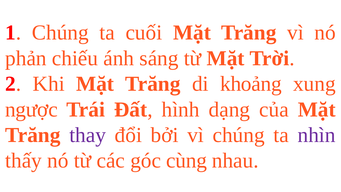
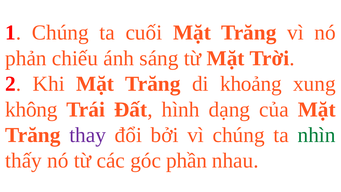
ngược: ngược -> không (31, 109)
nhìn colour: purple -> green (317, 135)
cùng: cùng -> phần (187, 161)
